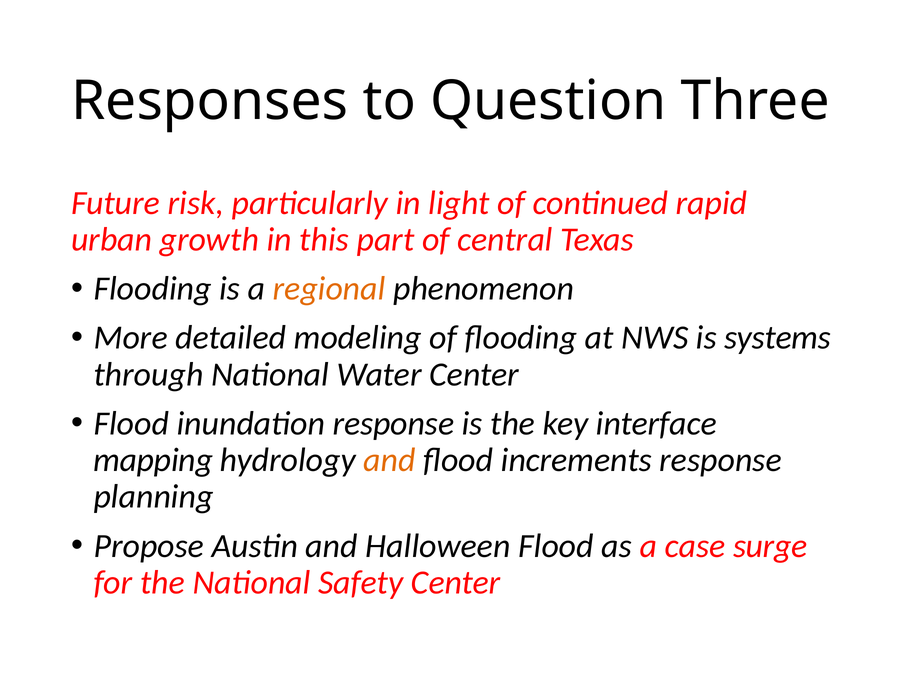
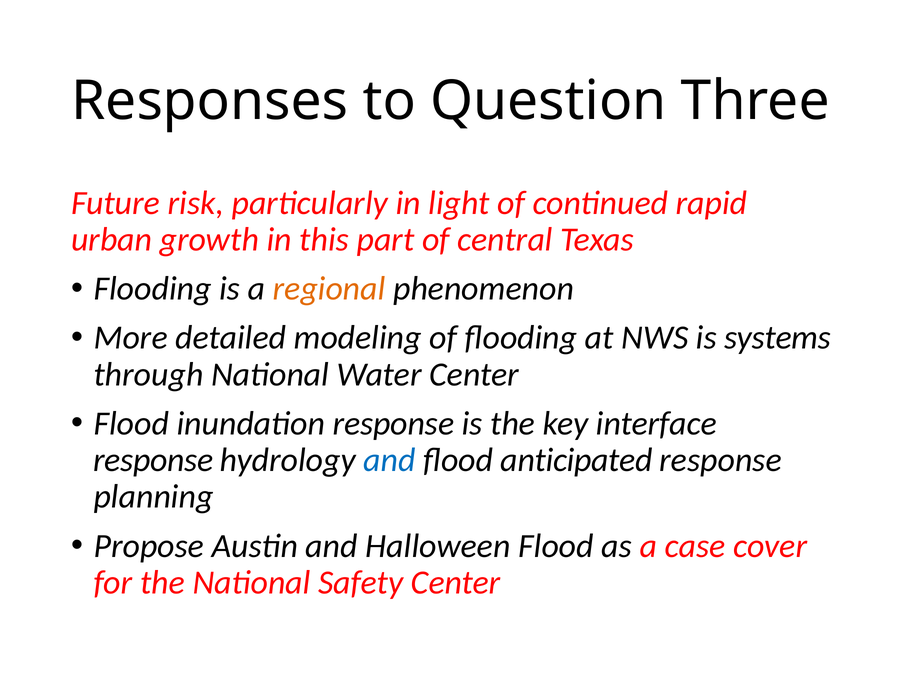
mapping: mapping -> response (153, 460)
and colour: orange -> blue (390, 460)
increments: increments -> anticipated (577, 460)
surge: surge -> cover (770, 546)
